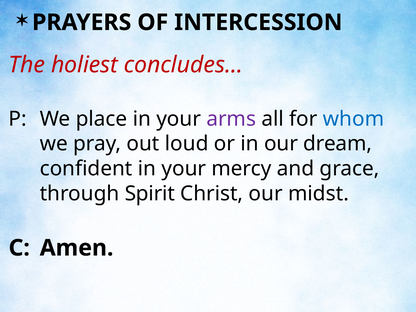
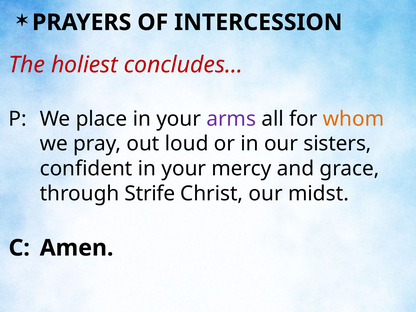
whom colour: blue -> orange (354, 119)
dream: dream -> sisters (337, 144)
Spirit: Spirit -> Strife (150, 194)
